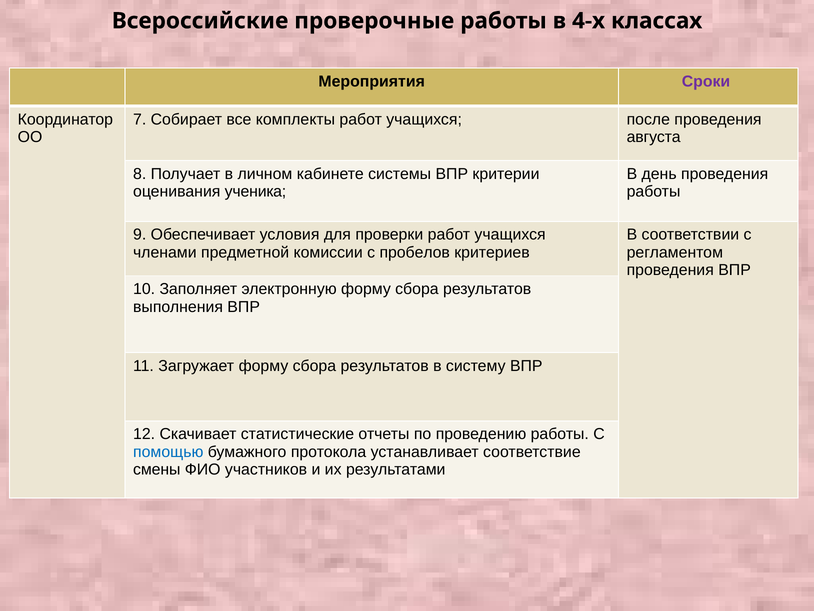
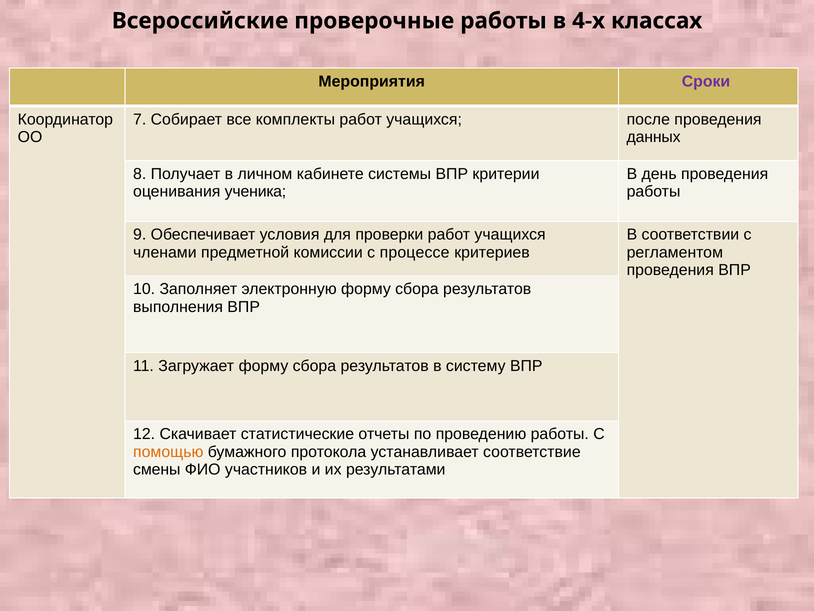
августа: августа -> данных (654, 137)
пробелов: пробелов -> процессе (415, 252)
помощью colour: blue -> orange (168, 452)
